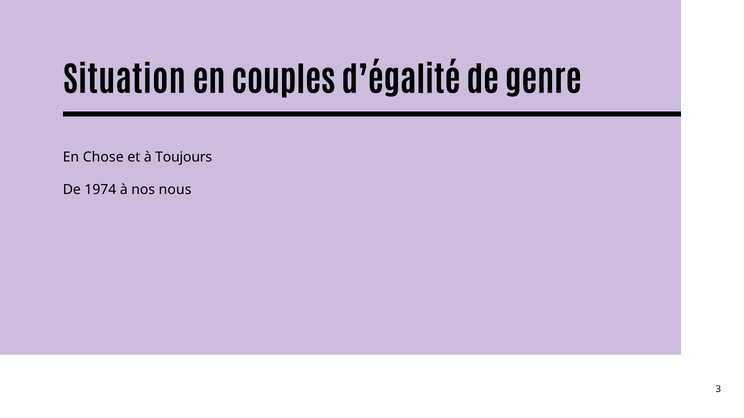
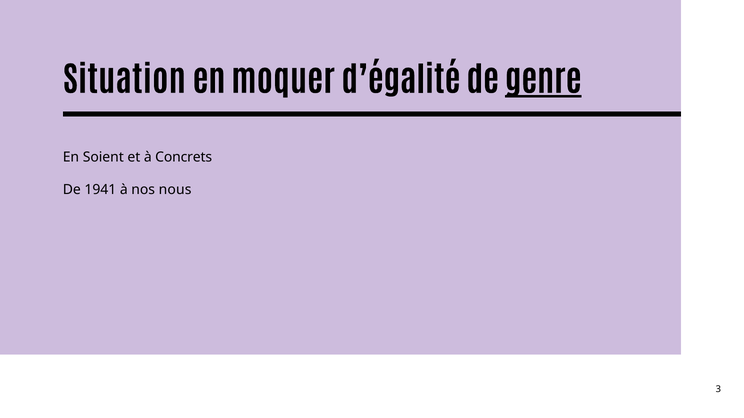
couples: couples -> moquer (283, 82)
genre underline: none -> present (543, 82)
Chose: Chose -> Soient (103, 157)
Toujours: Toujours -> Concrets (184, 157)
1974: 1974 -> 1941 (100, 190)
